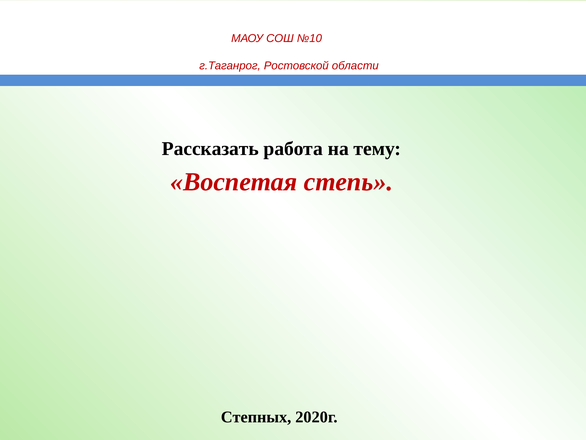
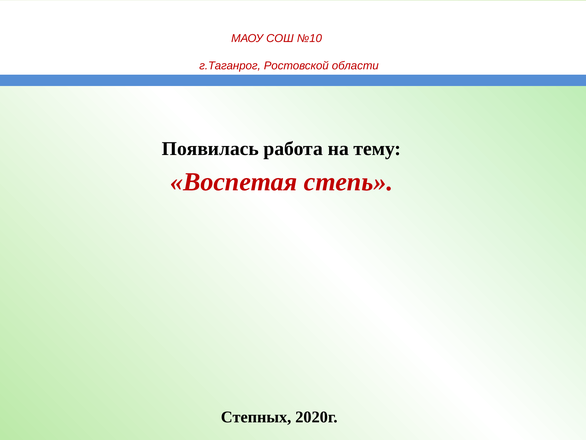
Рассказать: Рассказать -> Появилась (210, 149)
